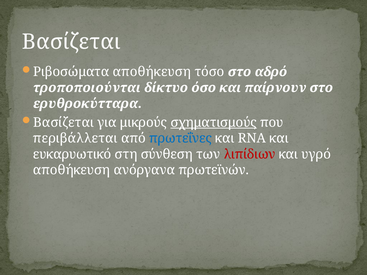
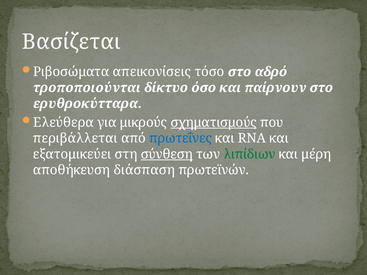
Ριβοσώματα αποθήκευση: αποθήκευση -> απεικονίσεις (152, 72)
Βασίζεται: Βασίζεται -> Ελεύθερα (64, 123)
ευκαρυωτικό: ευκαρυωτικό -> εξατομικεύει (72, 154)
σύνθεση underline: none -> present (167, 154)
λιπίδιων colour: red -> green (250, 154)
υγρό: υγρό -> μέρη (316, 154)
ανόργανα: ανόργανα -> διάσπαση (144, 170)
